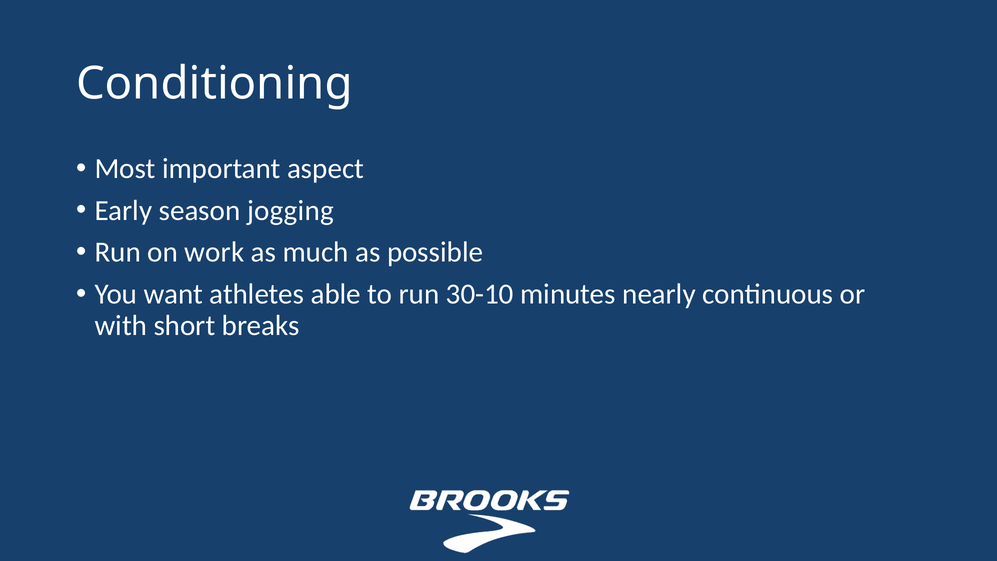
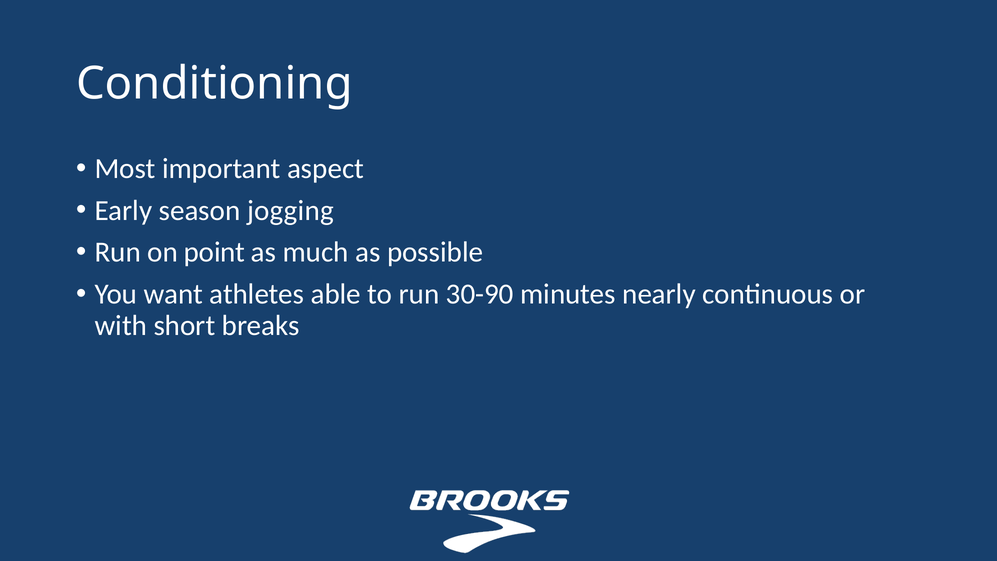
work: work -> point (215, 252)
30-10: 30-10 -> 30-90 (480, 294)
